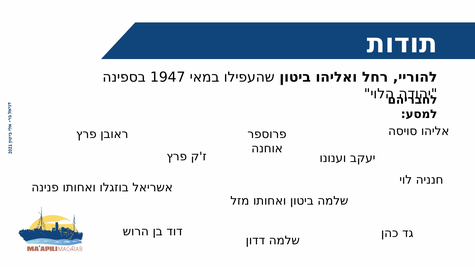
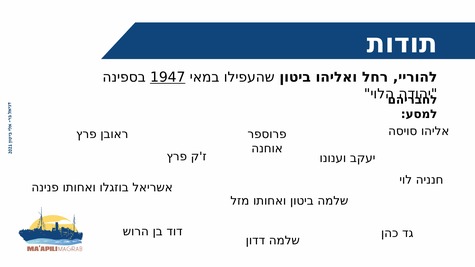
1947 underline: none -> present (168, 77)
